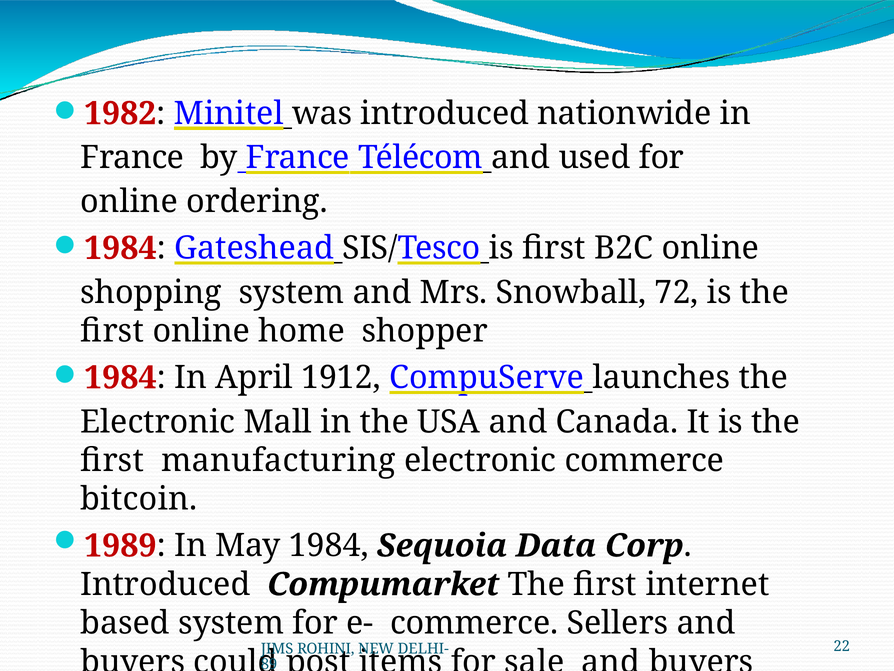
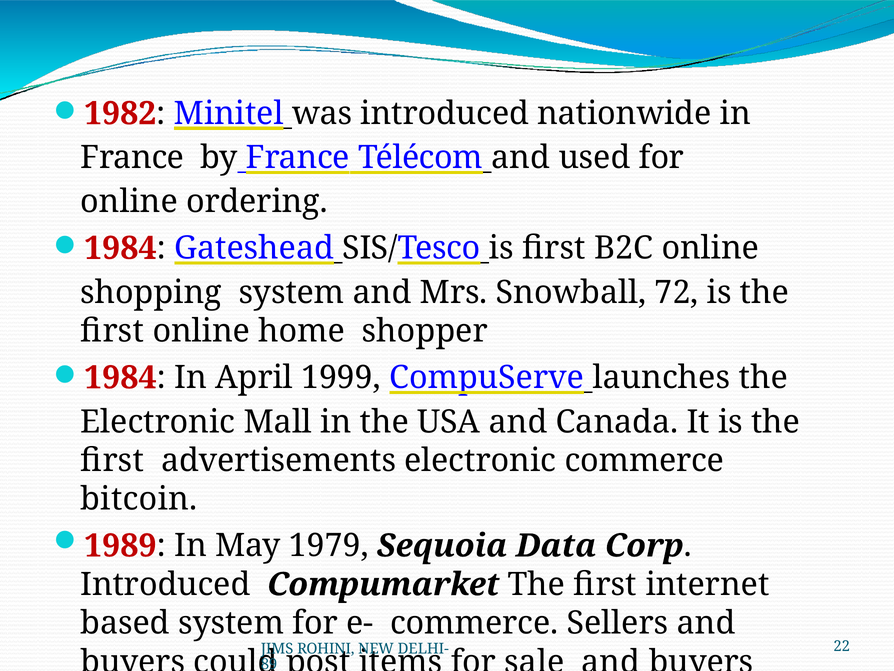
1912: 1912 -> 1999 (341, 377)
manufacturing: manufacturing -> advertisements (279, 460)
May 1984: 1984 -> 1979 (329, 545)
